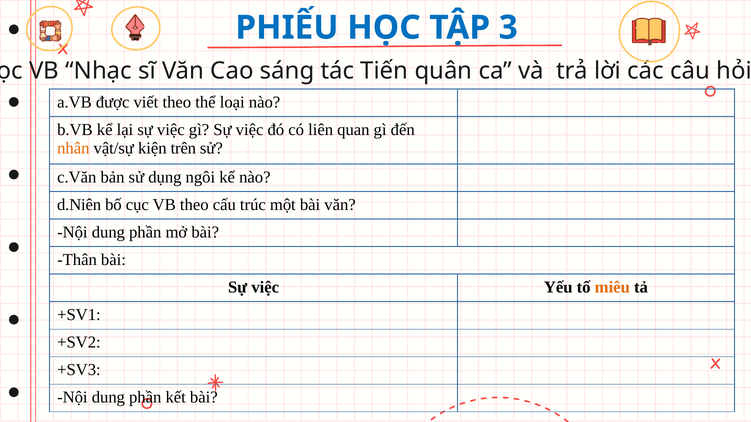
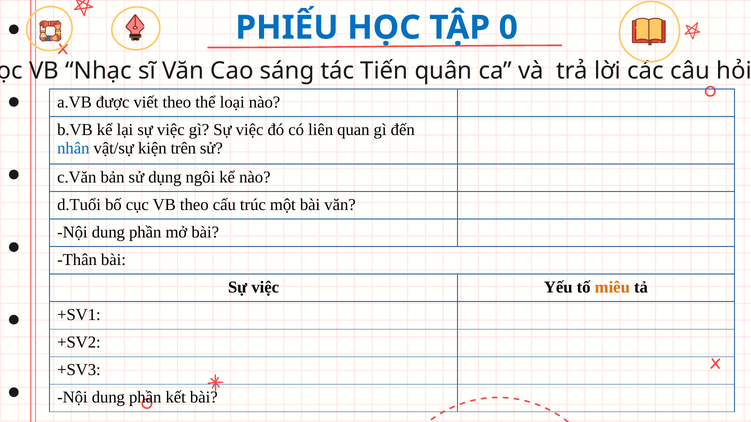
3: 3 -> 0 (508, 28)
nhân colour: orange -> blue (73, 148)
d.Niên: d.Niên -> d.Tuổi (79, 205)
